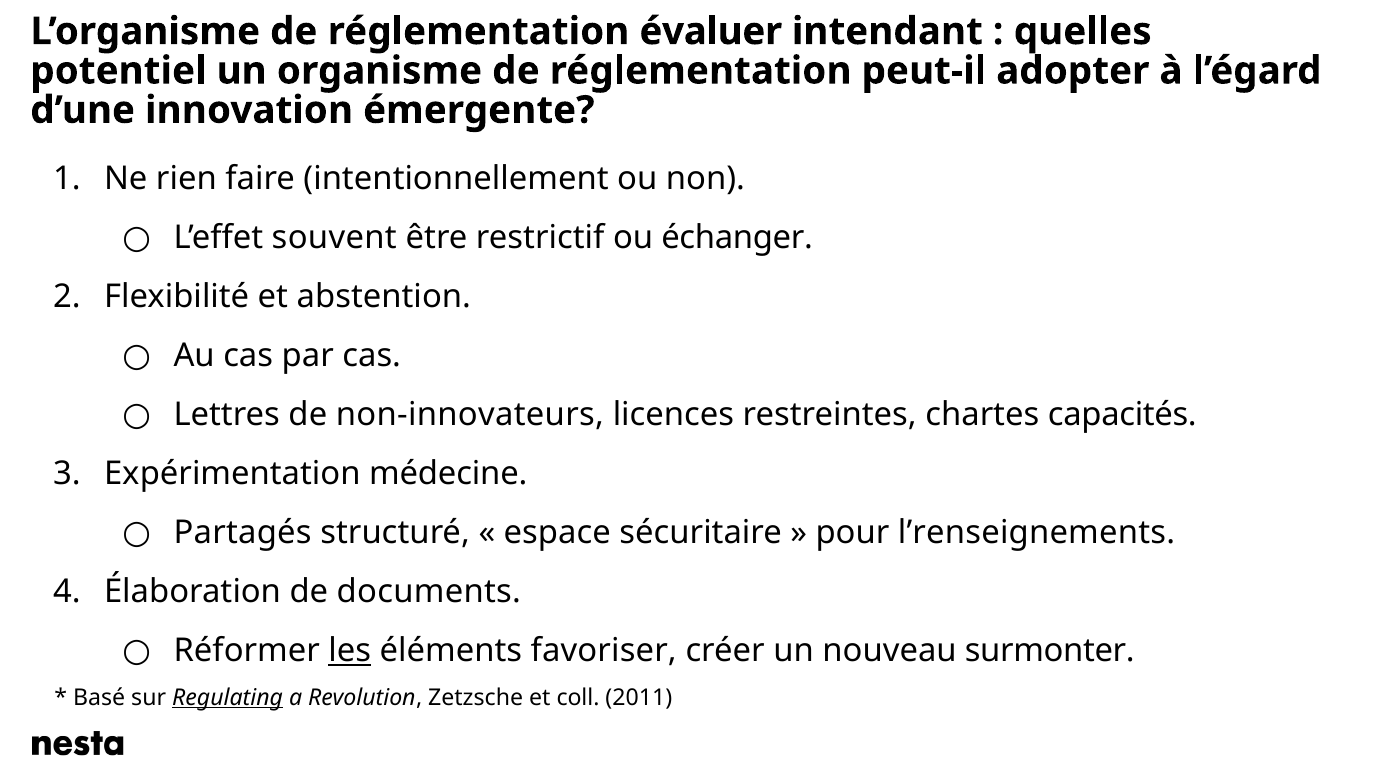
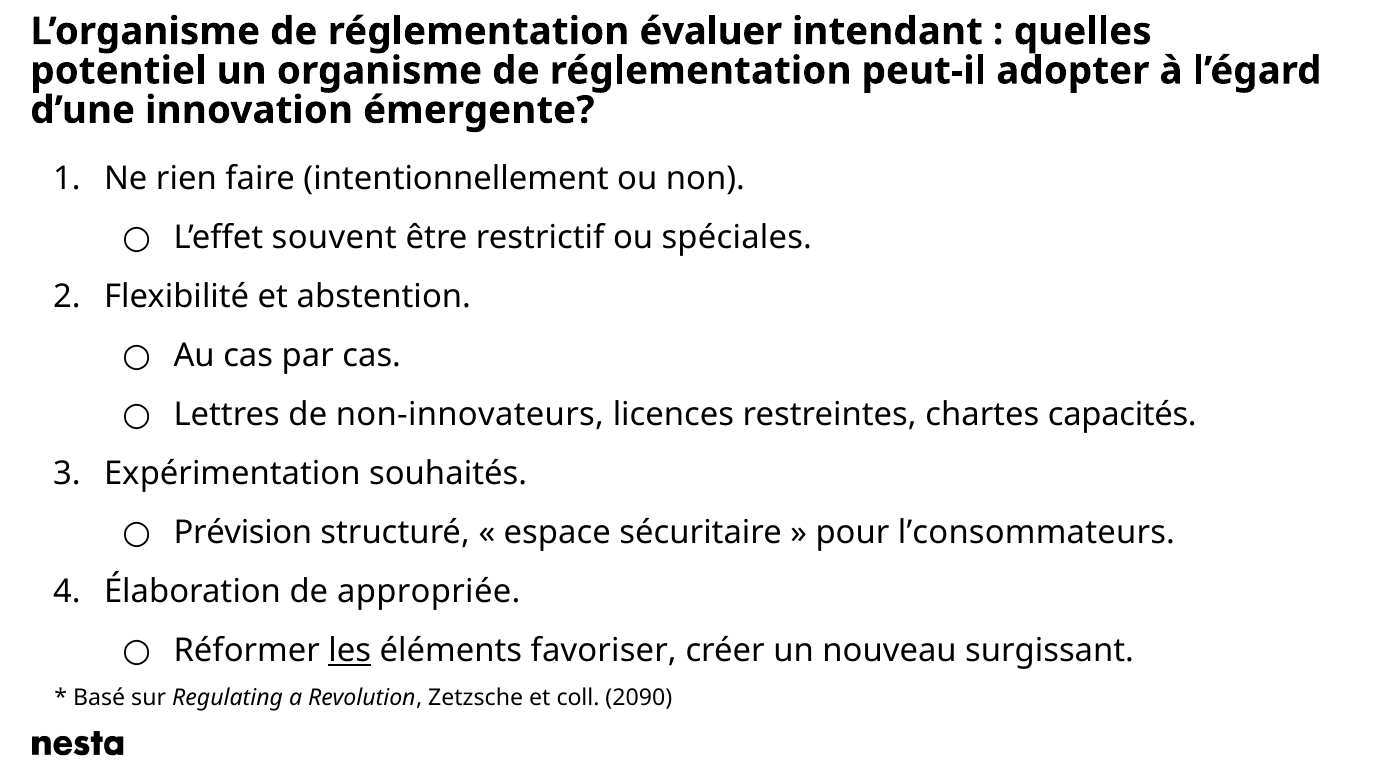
échanger: échanger -> spéciales (737, 237)
médecine: médecine -> souhaités (448, 474)
Partagés: Partagés -> Prévision (243, 533)
l’renseignements: l’renseignements -> l’consommateurs (1036, 533)
documents: documents -> appropriée (429, 592)
surmonter: surmonter -> surgissant (1050, 651)
Regulating underline: present -> none (228, 697)
2011: 2011 -> 2090 (639, 697)
